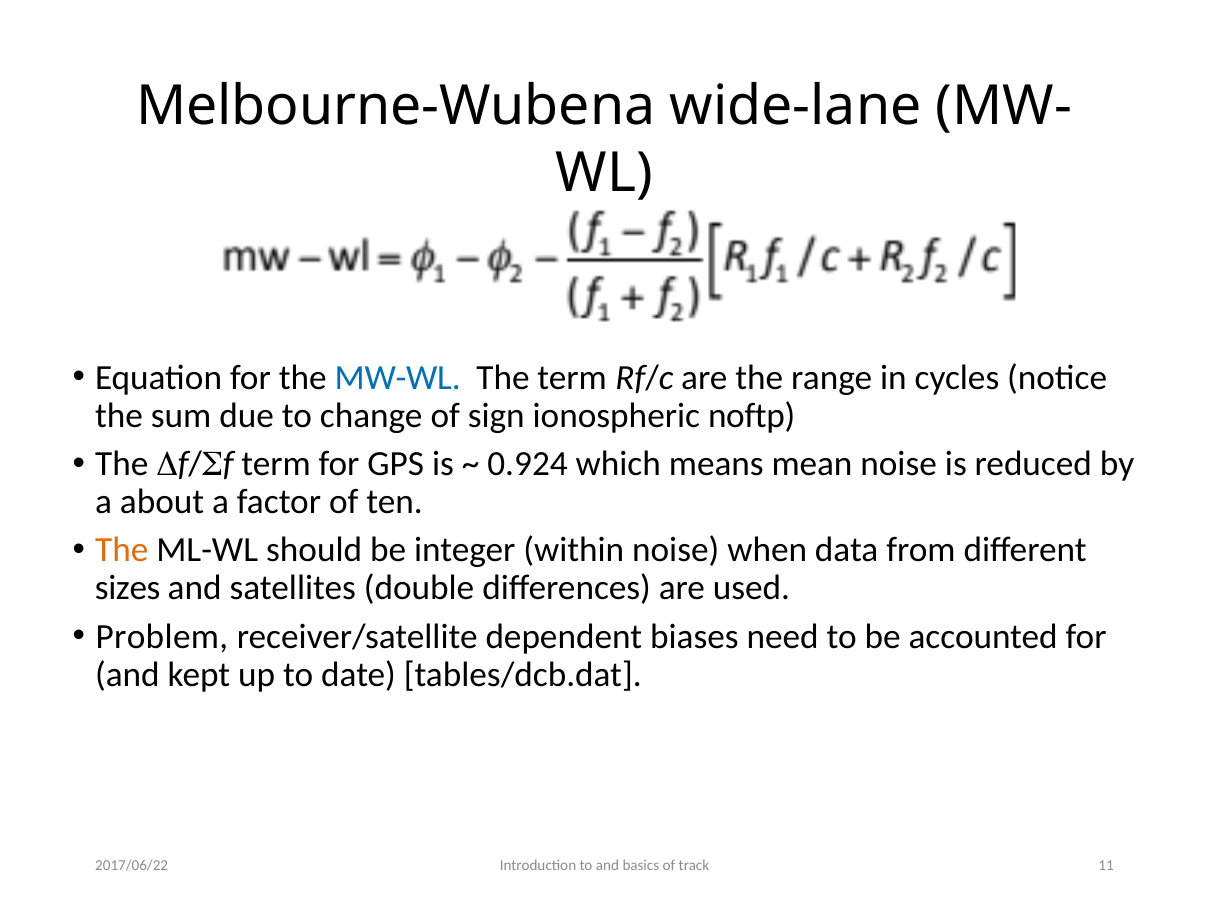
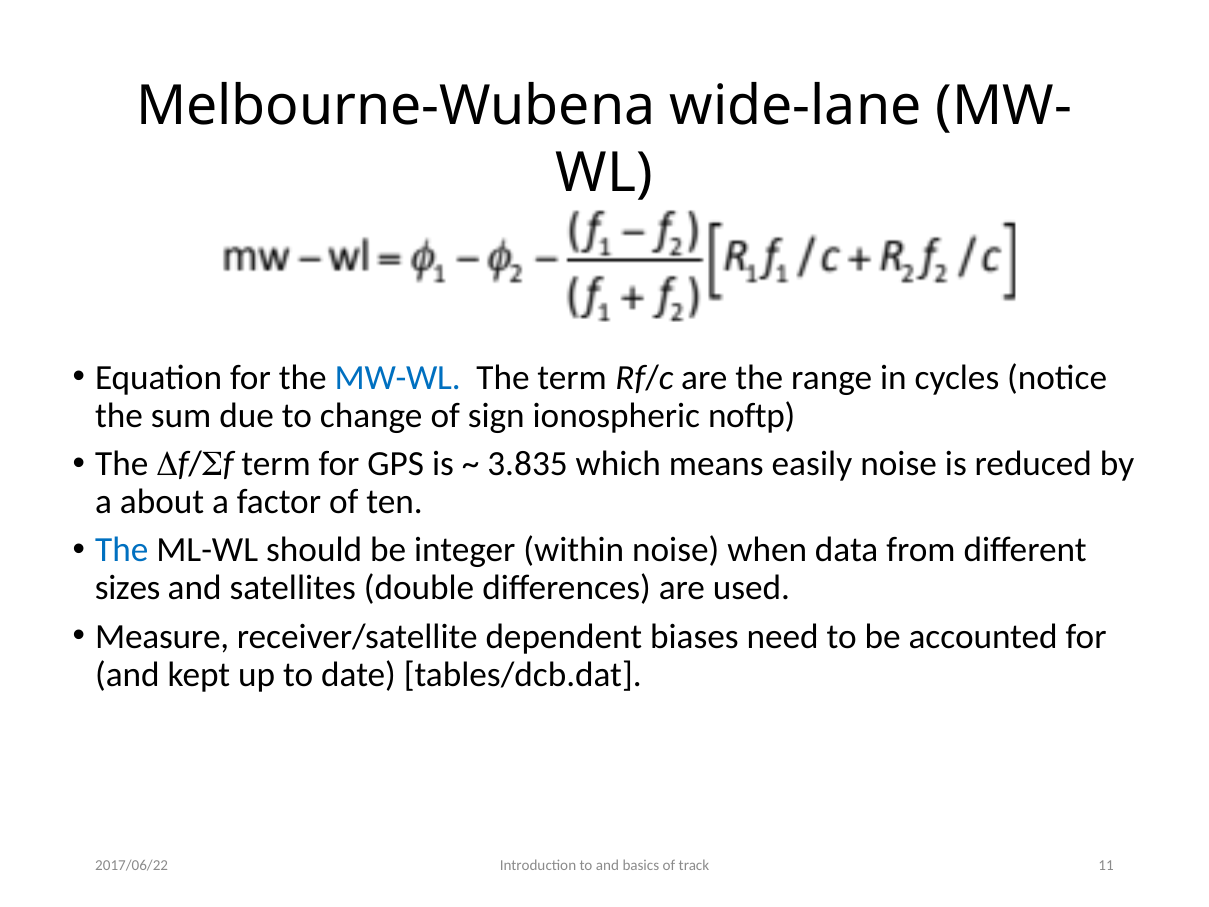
0.924: 0.924 -> 3.835 (528, 464)
mean: mean -> easily (812, 464)
The colour: orange -> blue (122, 550)
Problem: Problem -> Measure (162, 636)
